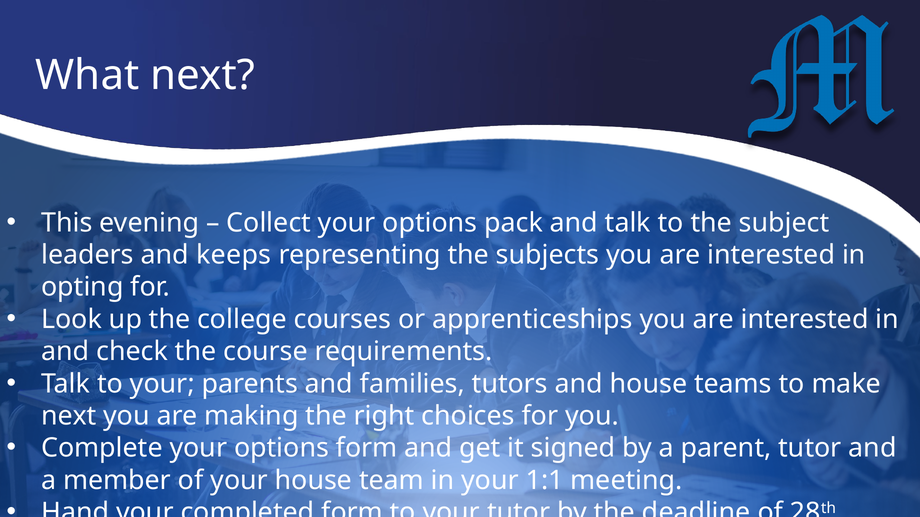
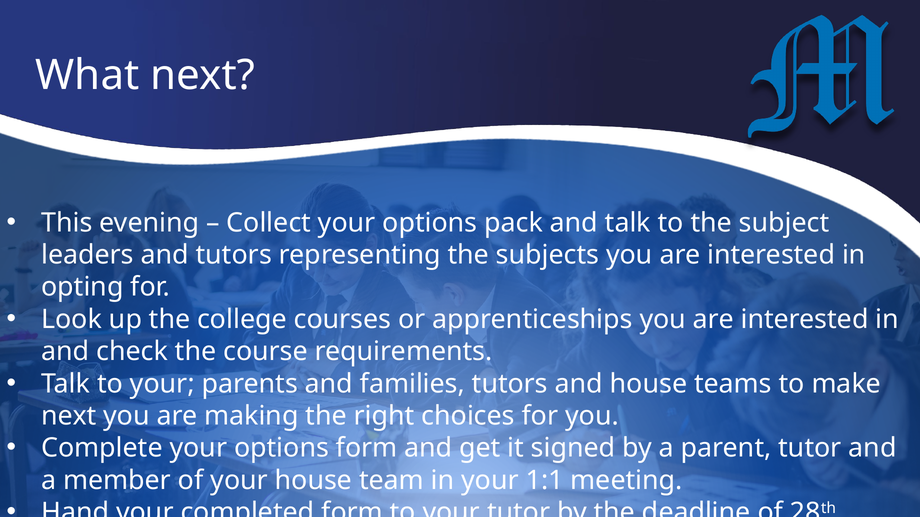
and keeps: keeps -> tutors (234, 255)
